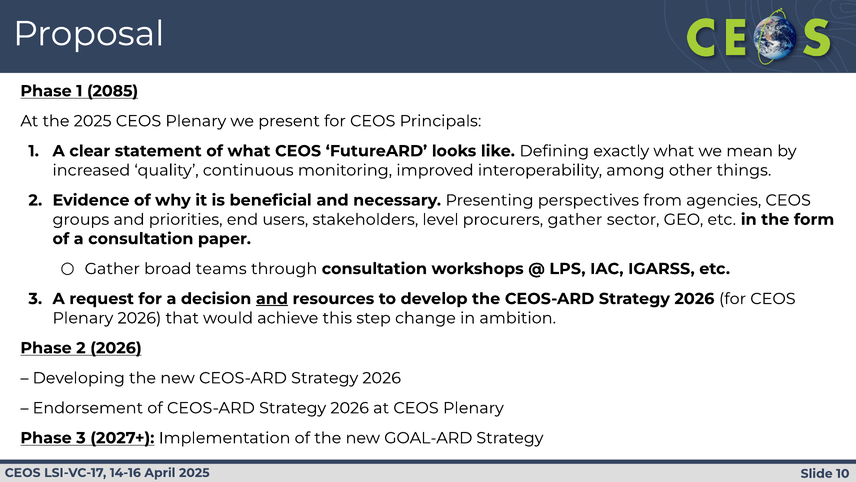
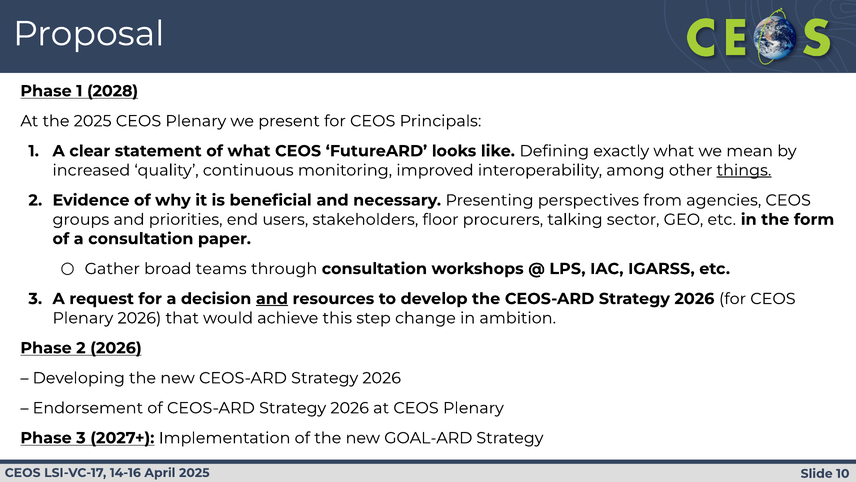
2085: 2085 -> 2028 (113, 91)
things underline: none -> present (744, 170)
level: level -> floor (440, 219)
procurers gather: gather -> talking (575, 219)
